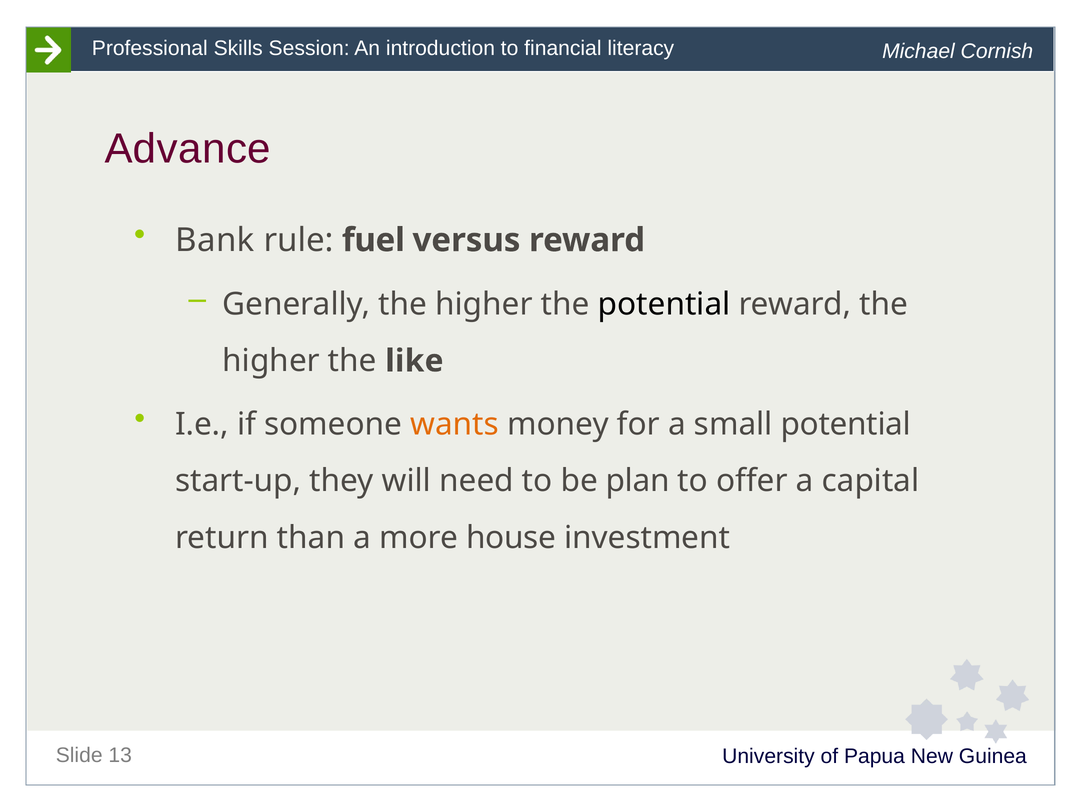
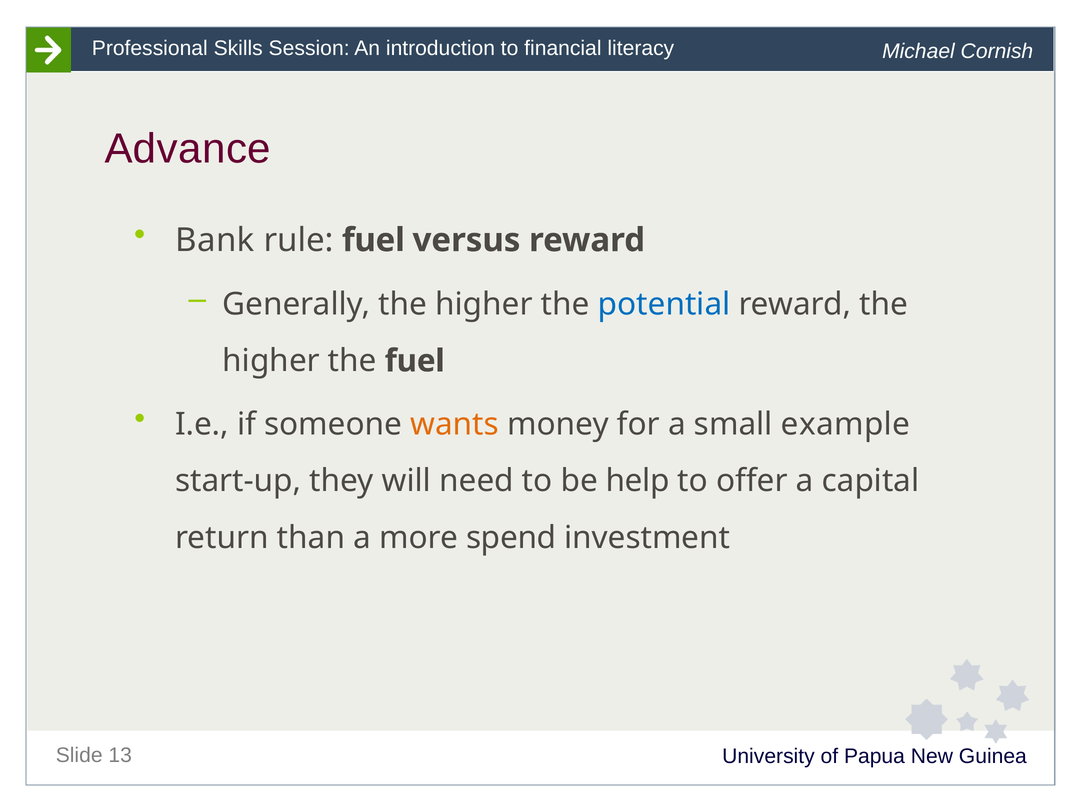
potential colour: black -> blue (664, 304)
the like: like -> fuel (415, 361)
small potential: potential -> example (845, 424)
plan: plan -> help (638, 481)
house: house -> spend (511, 538)
